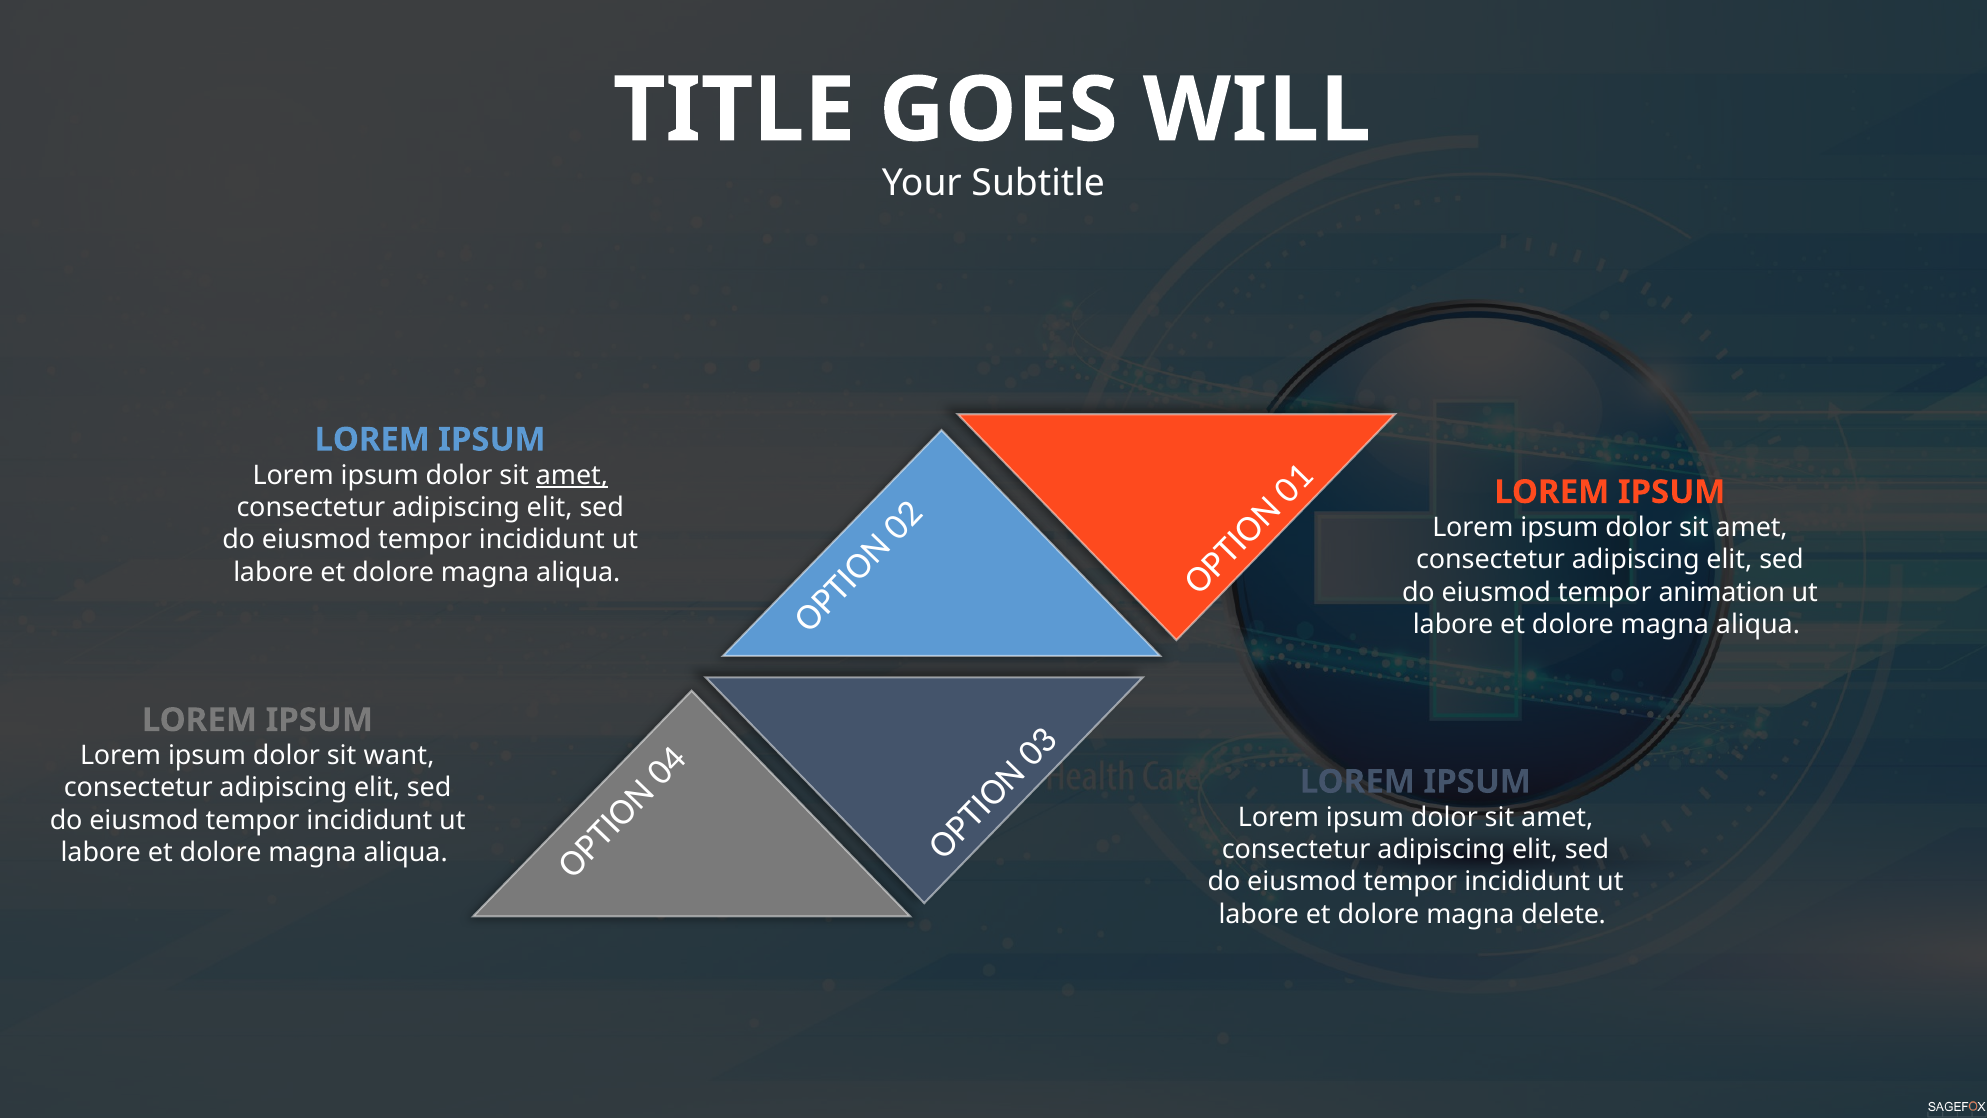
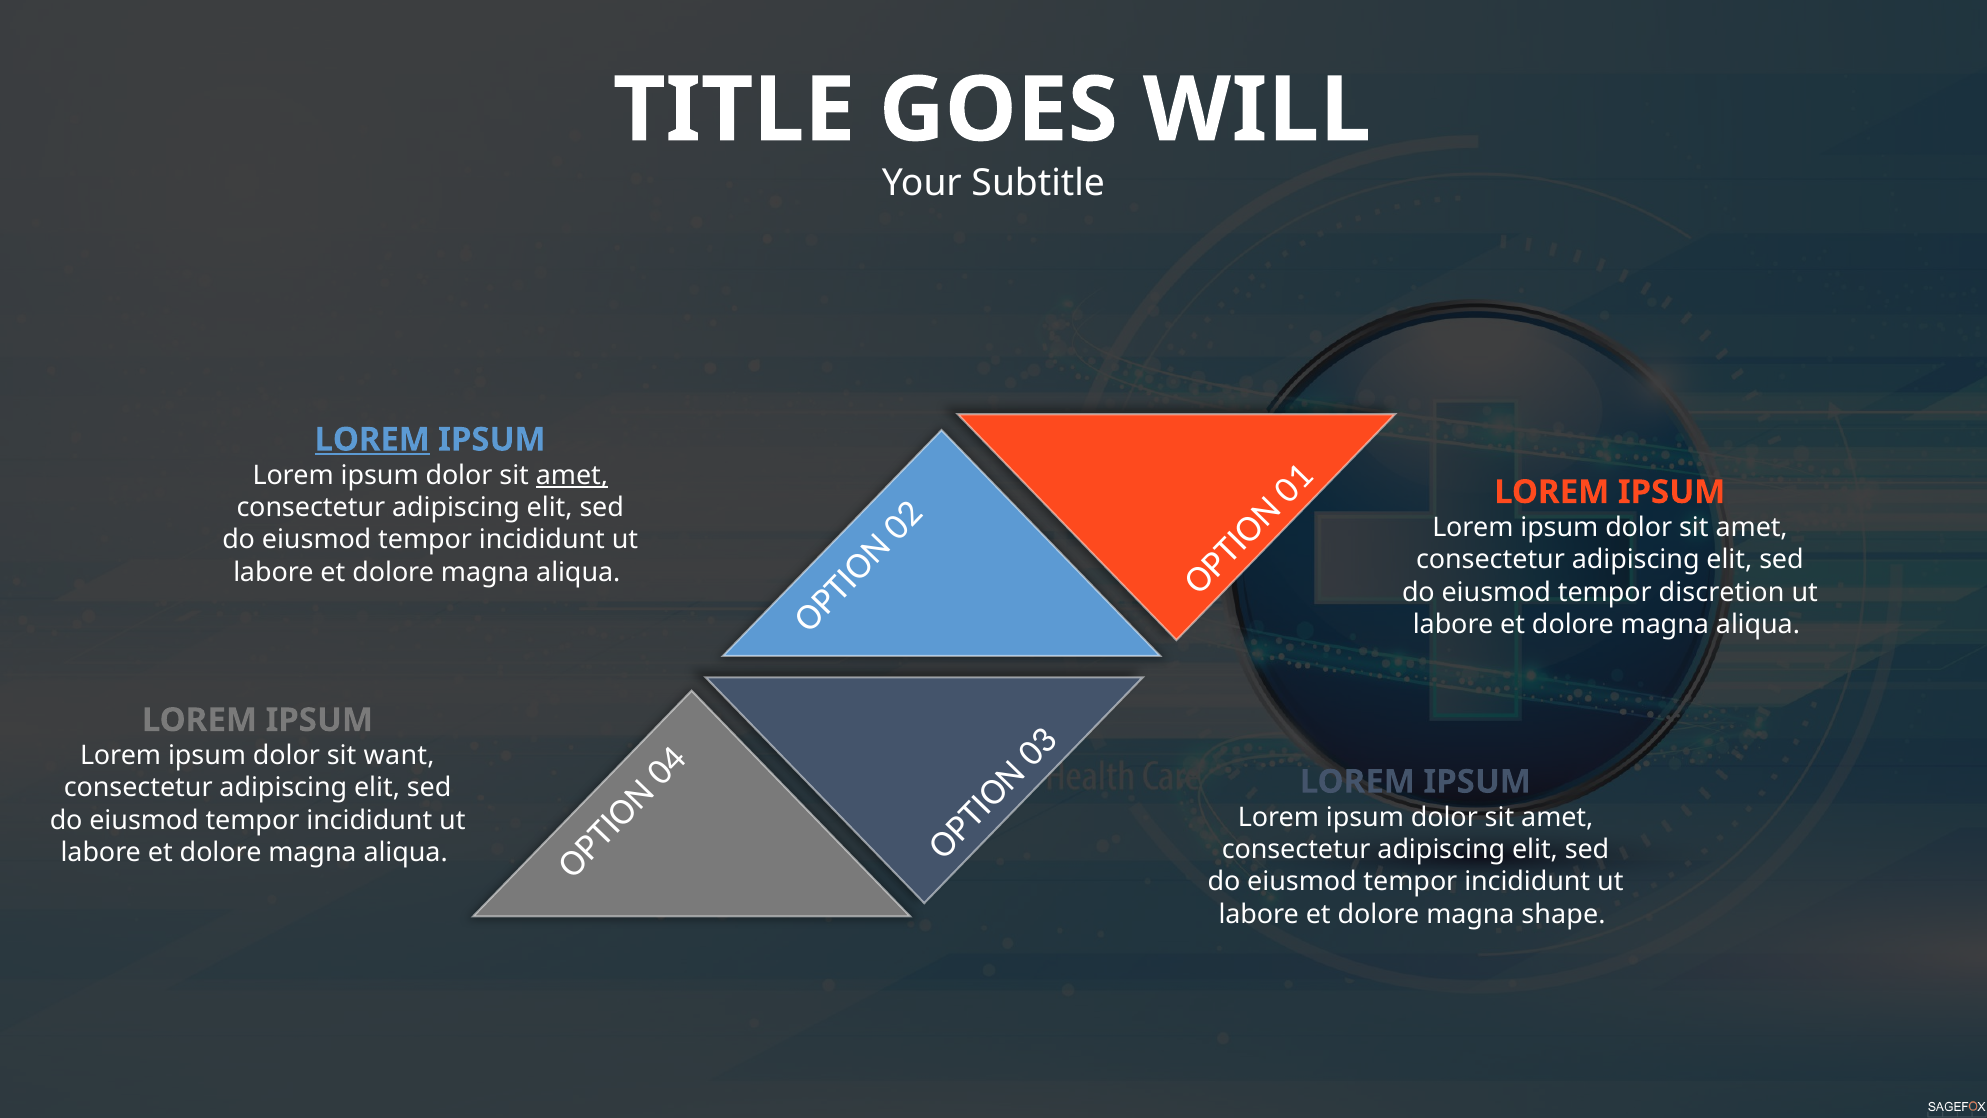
LOREM underline: none -> present (372, 439)
animation: animation -> discretion (1722, 592)
delete: delete -> shape (1564, 914)
